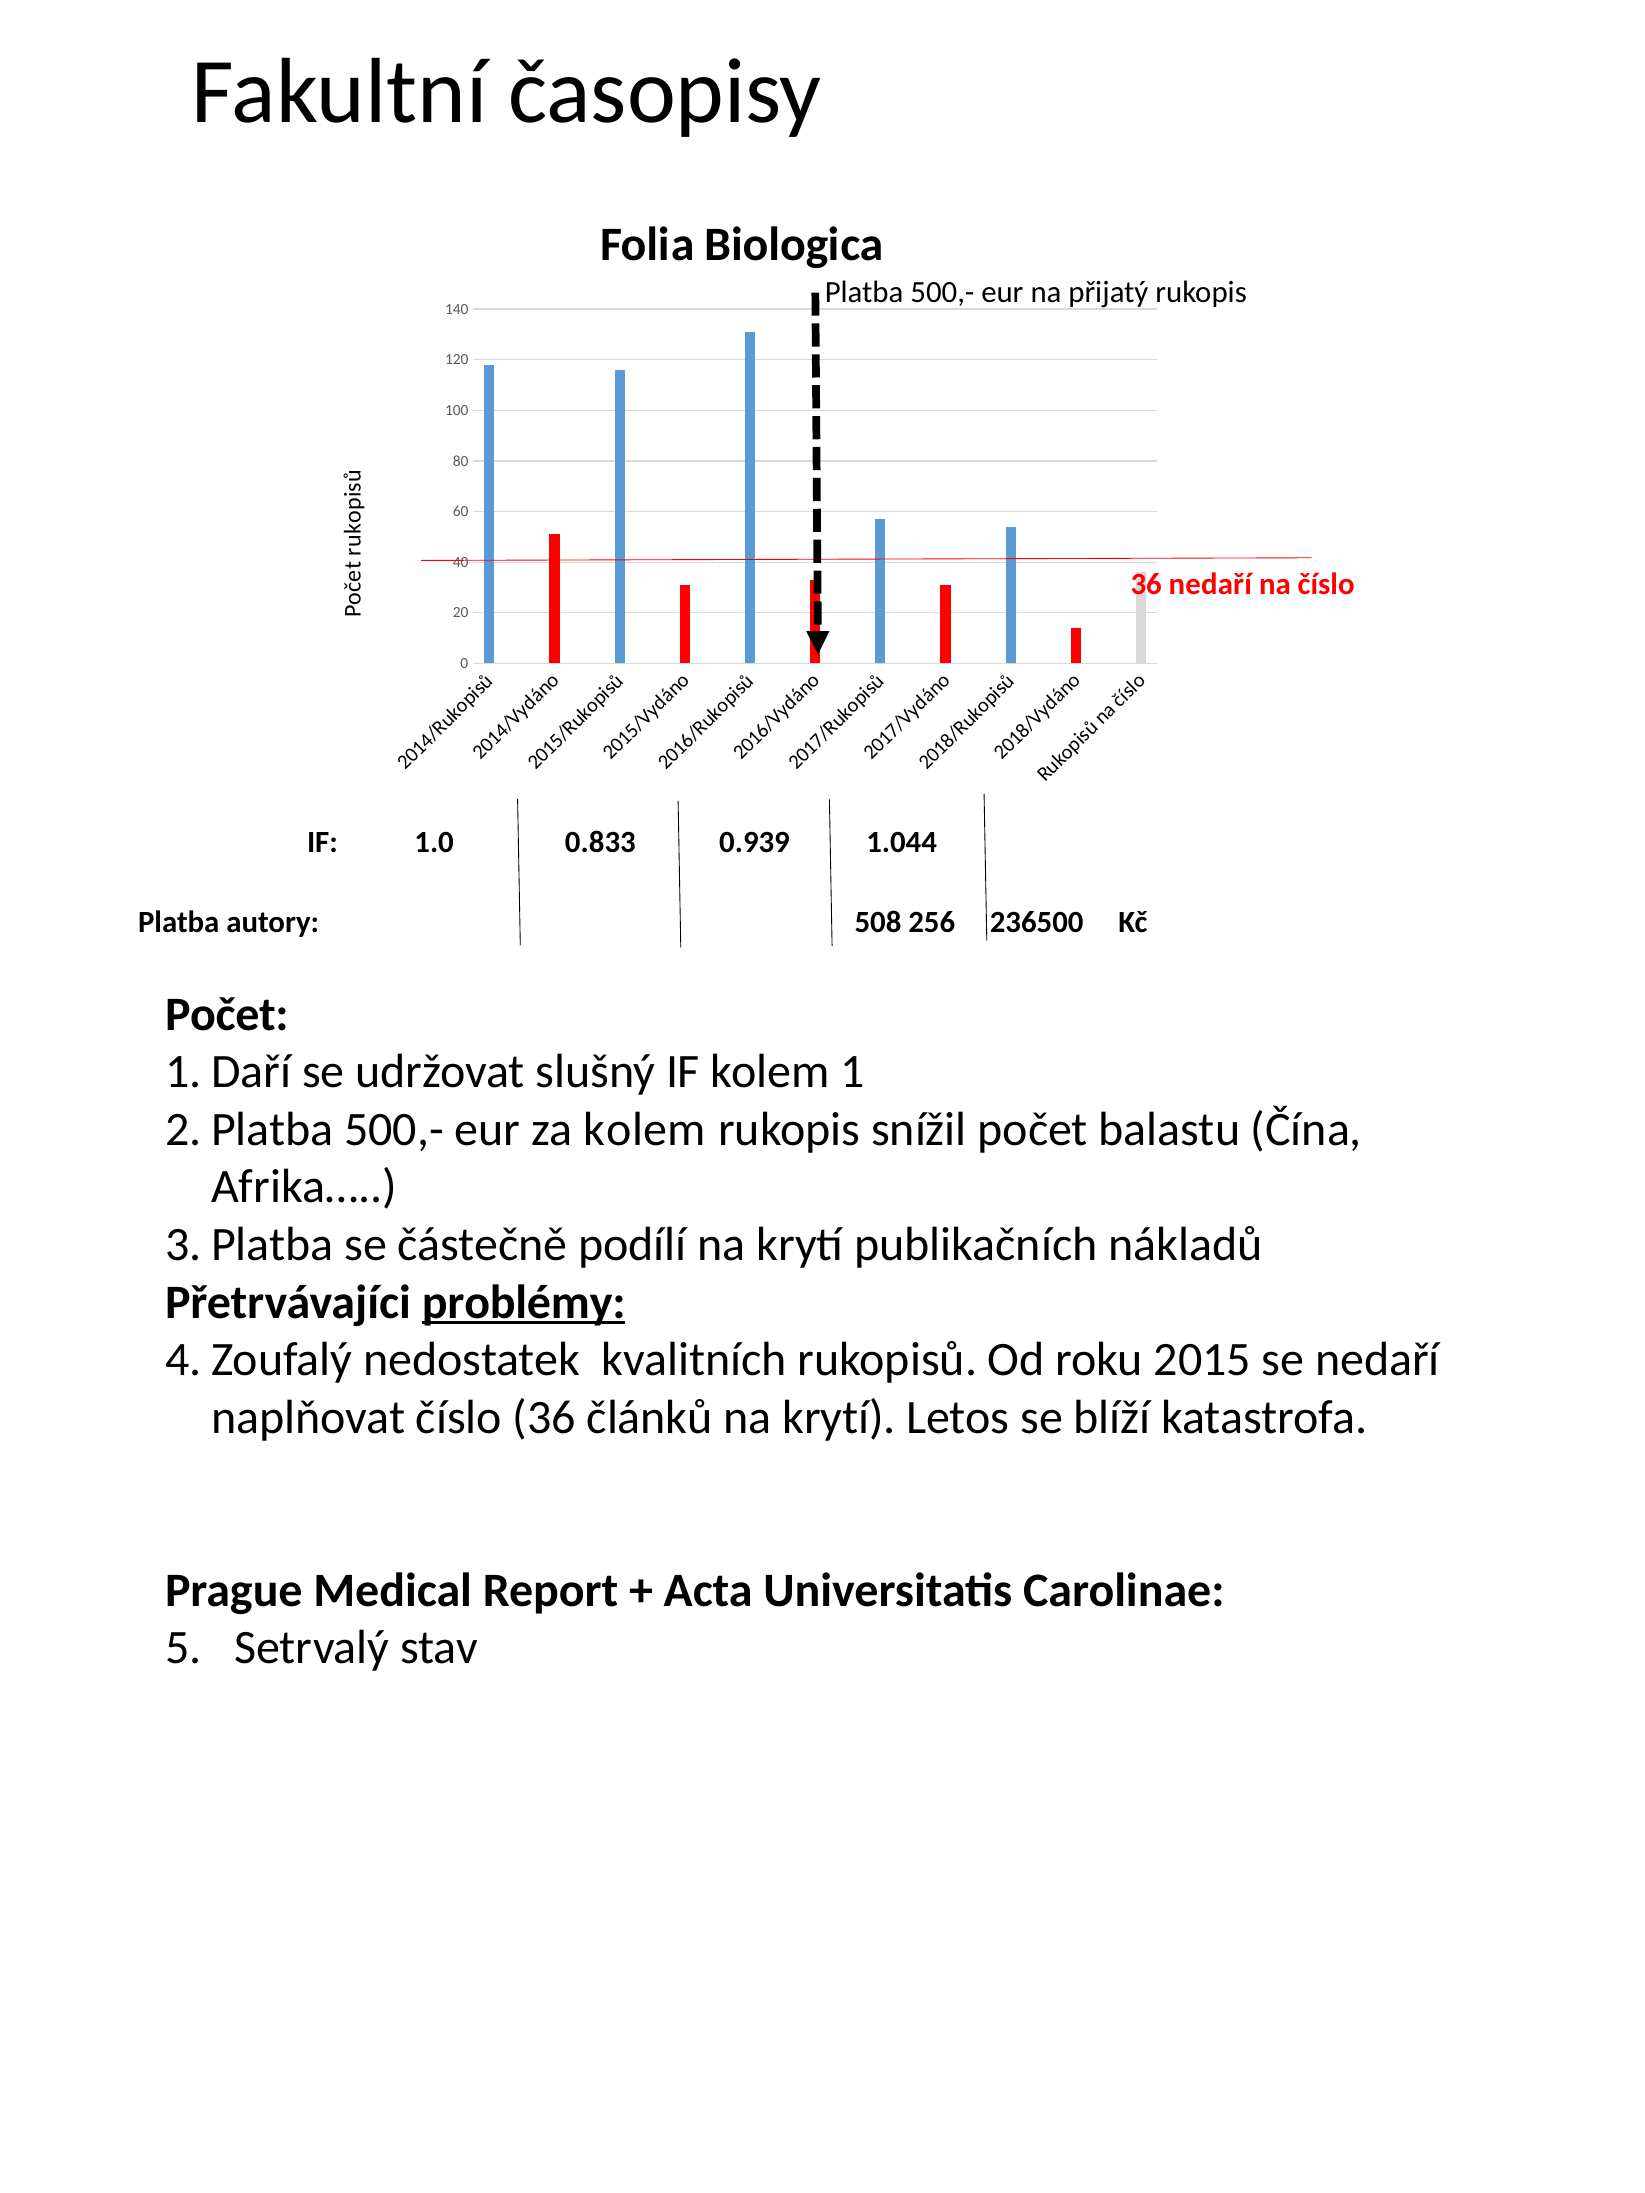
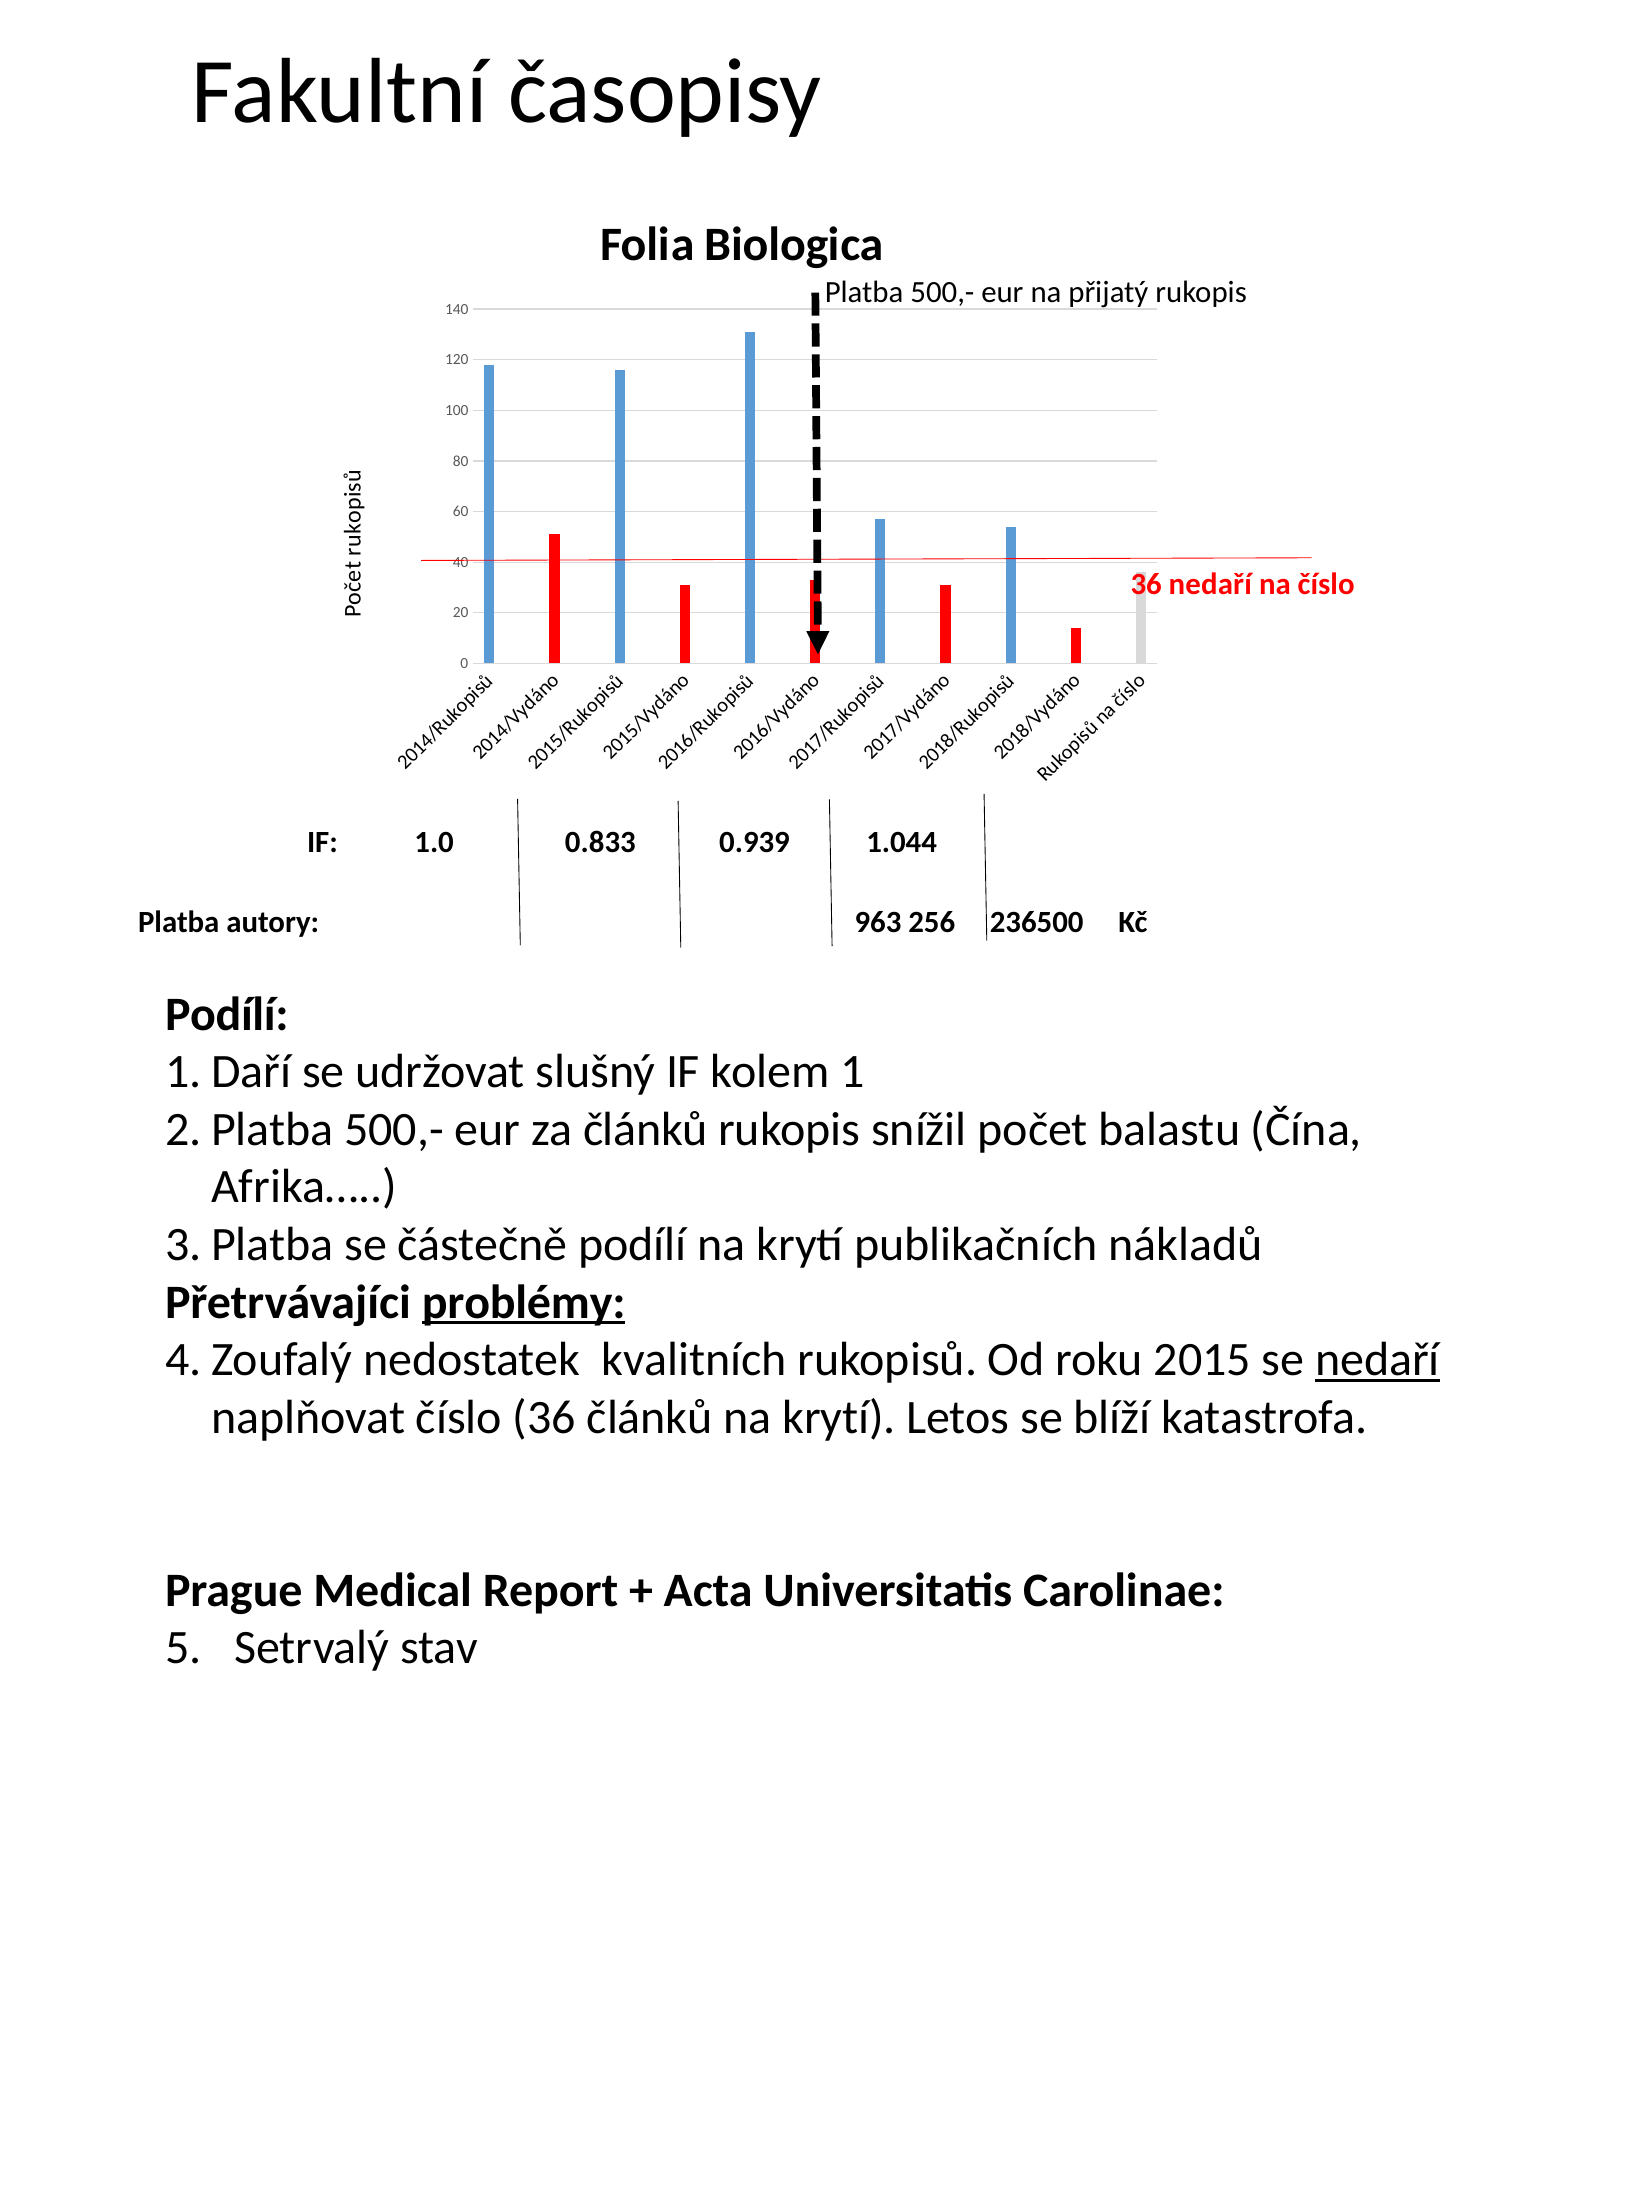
508: 508 -> 963 (878, 923)
Počet: Počet -> Podílí (227, 1014)
za kolem: kolem -> článků (645, 1130)
nedaří underline: none -> present (1377, 1360)
